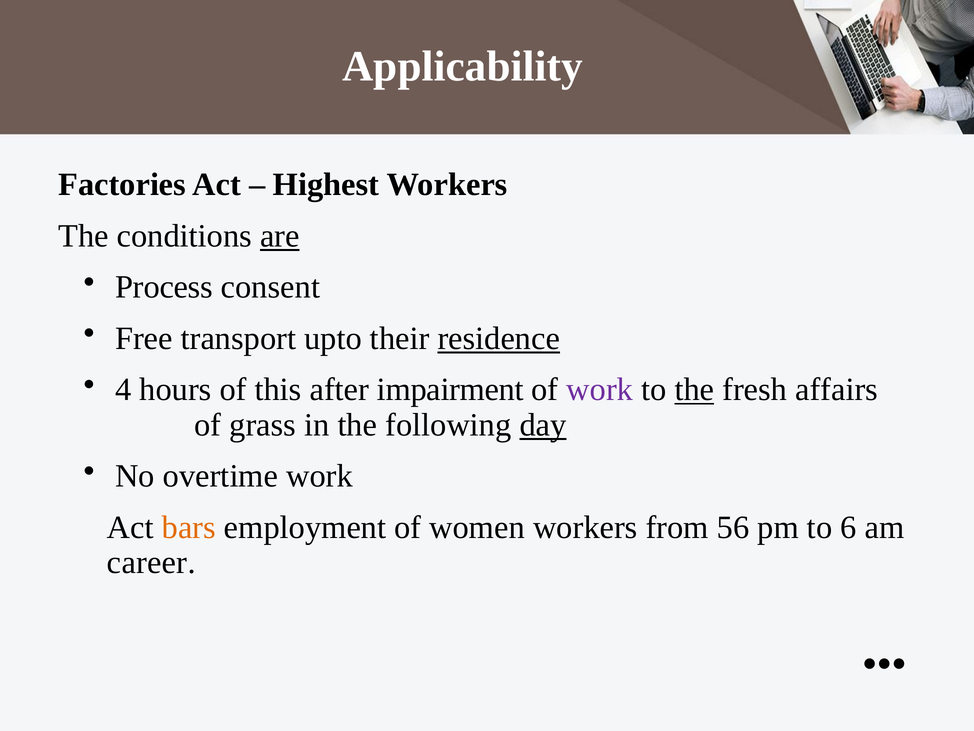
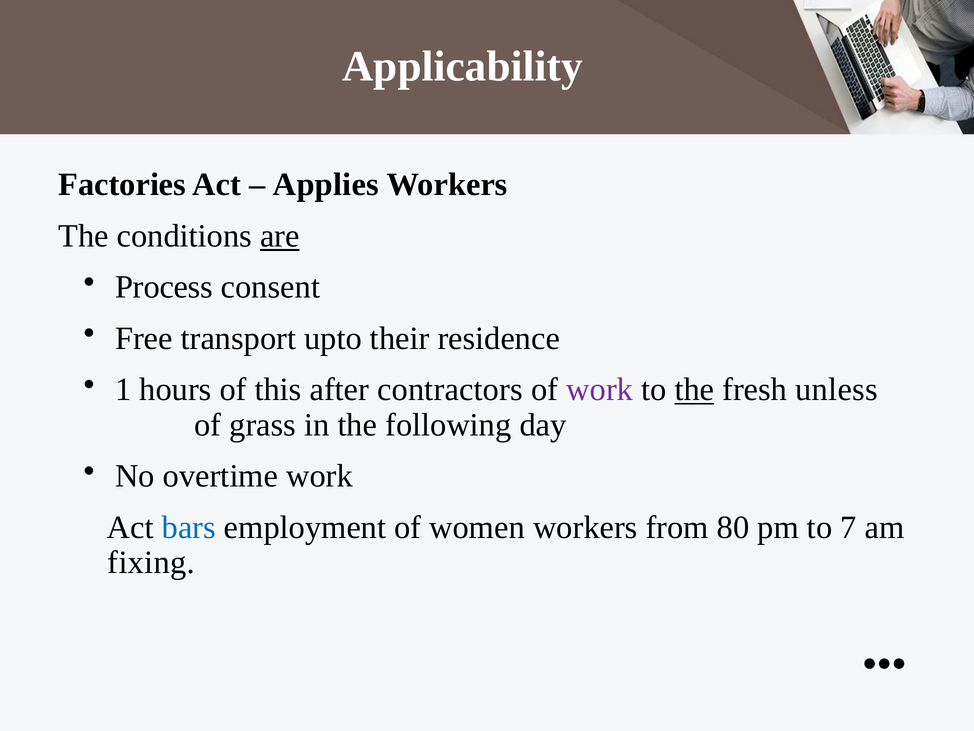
Highest: Highest -> Applies (326, 184)
residence underline: present -> none (499, 338)
4: 4 -> 1 (123, 390)
impairment: impairment -> contractors (450, 390)
affairs: affairs -> unless (837, 390)
day underline: present -> none (543, 425)
bars colour: orange -> blue (189, 527)
56: 56 -> 80 (733, 527)
6: 6 -> 7 (849, 527)
career: career -> fixing (151, 562)
